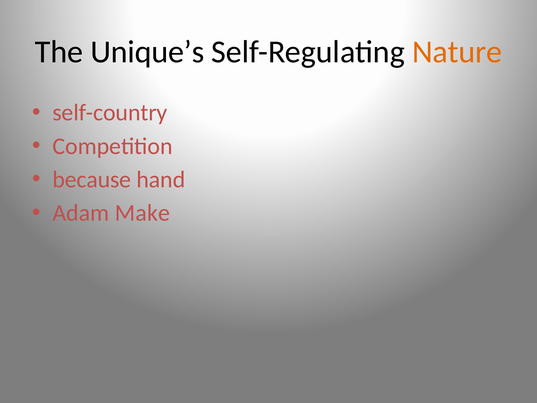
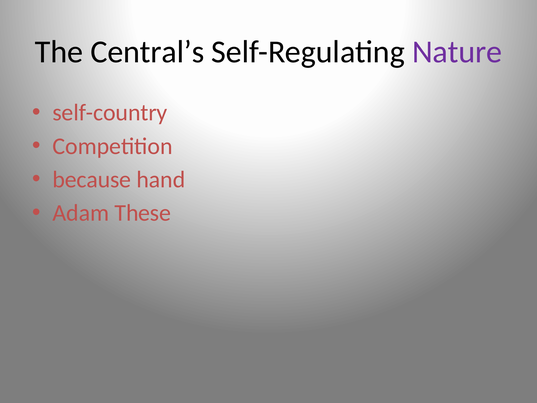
Unique’s: Unique’s -> Central’s (147, 52)
Nature colour: orange -> purple (457, 52)
Make: Make -> These (143, 213)
